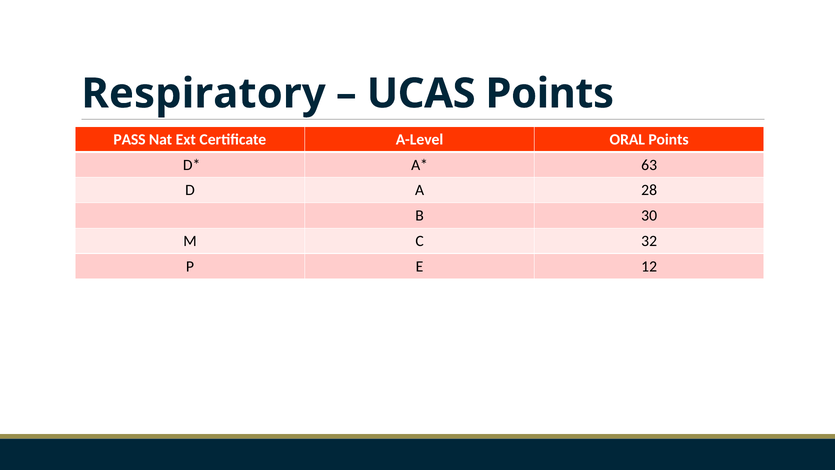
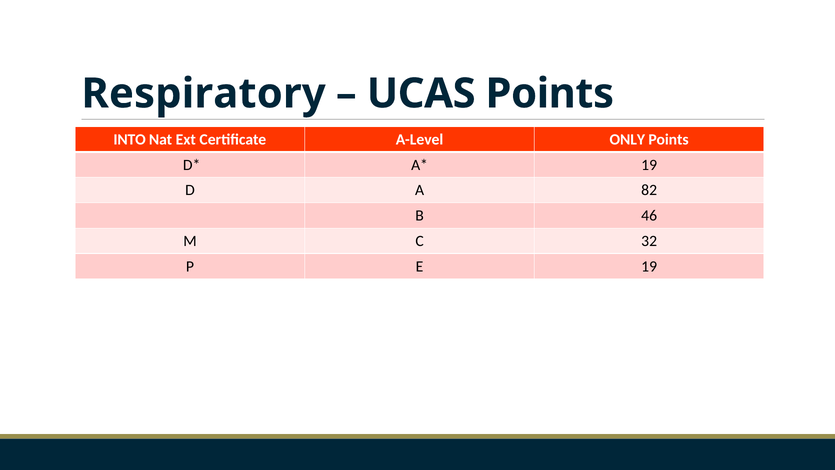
PASS: PASS -> INTO (130, 139)
ORAL: ORAL -> ONLY (627, 139)
63: 63 -> 19 (649, 165)
28: 28 -> 82 (649, 190)
30: 30 -> 46 (649, 216)
E 12: 12 -> 19 (649, 266)
